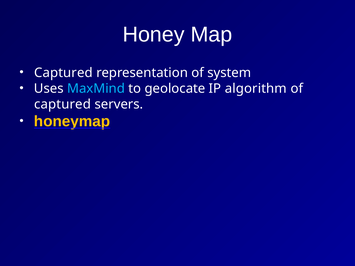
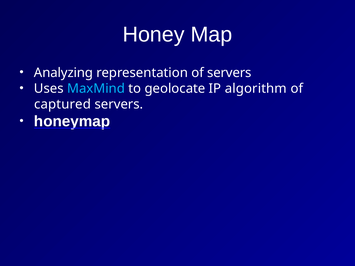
Captured: Captured -> Analyzing (63, 73)
of system: system -> servers (229, 73)
honeymap colour: yellow -> white (72, 122)
